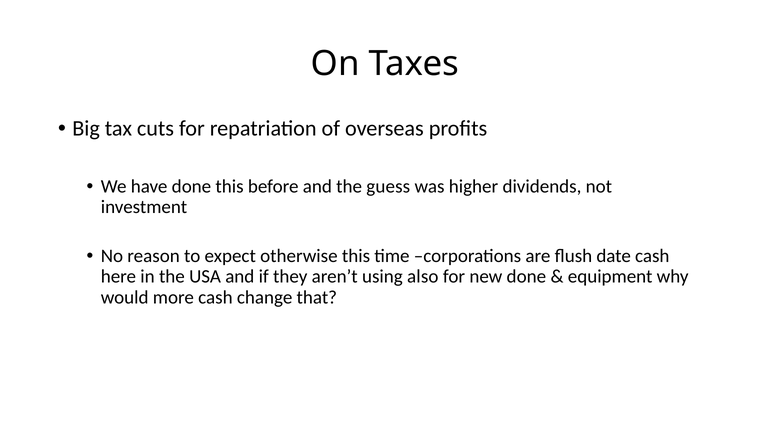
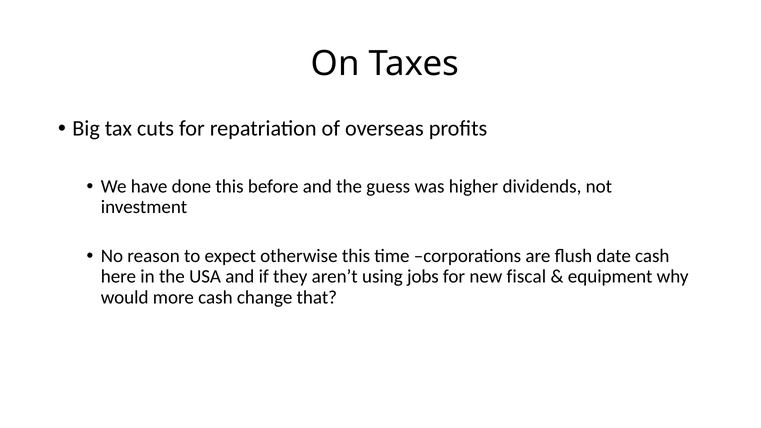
also: also -> jobs (423, 277)
new done: done -> fiscal (526, 277)
